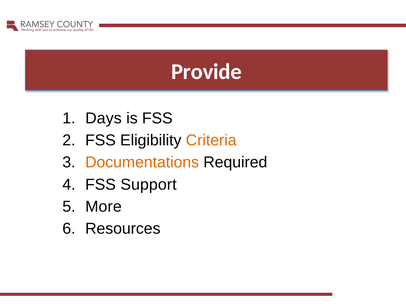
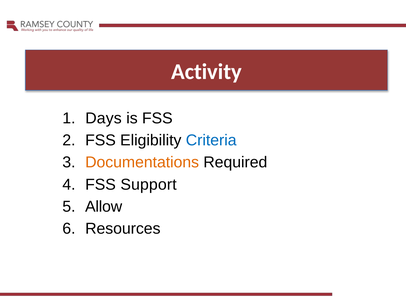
Provide: Provide -> Activity (206, 72)
Criteria colour: orange -> blue (211, 141)
More: More -> Allow (104, 207)
